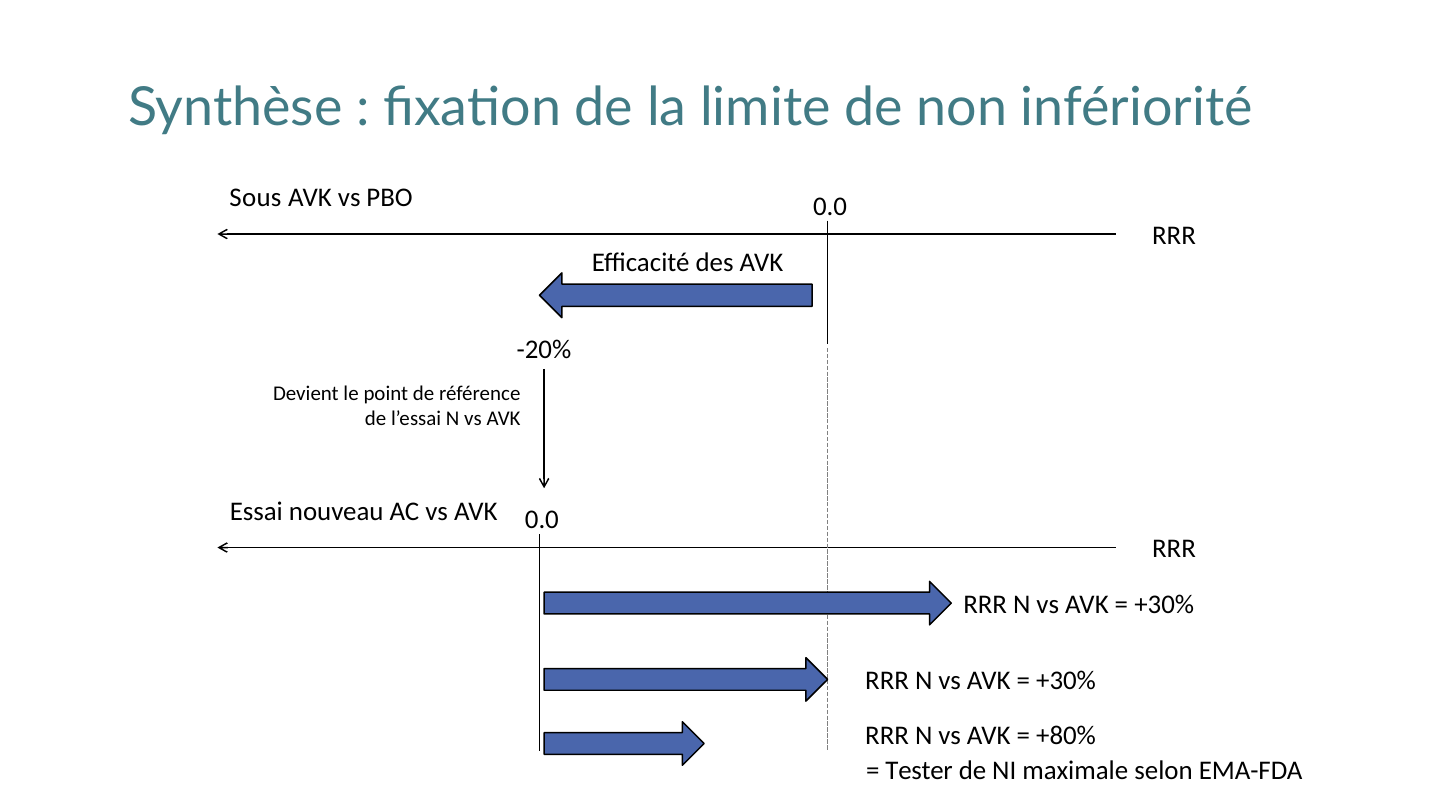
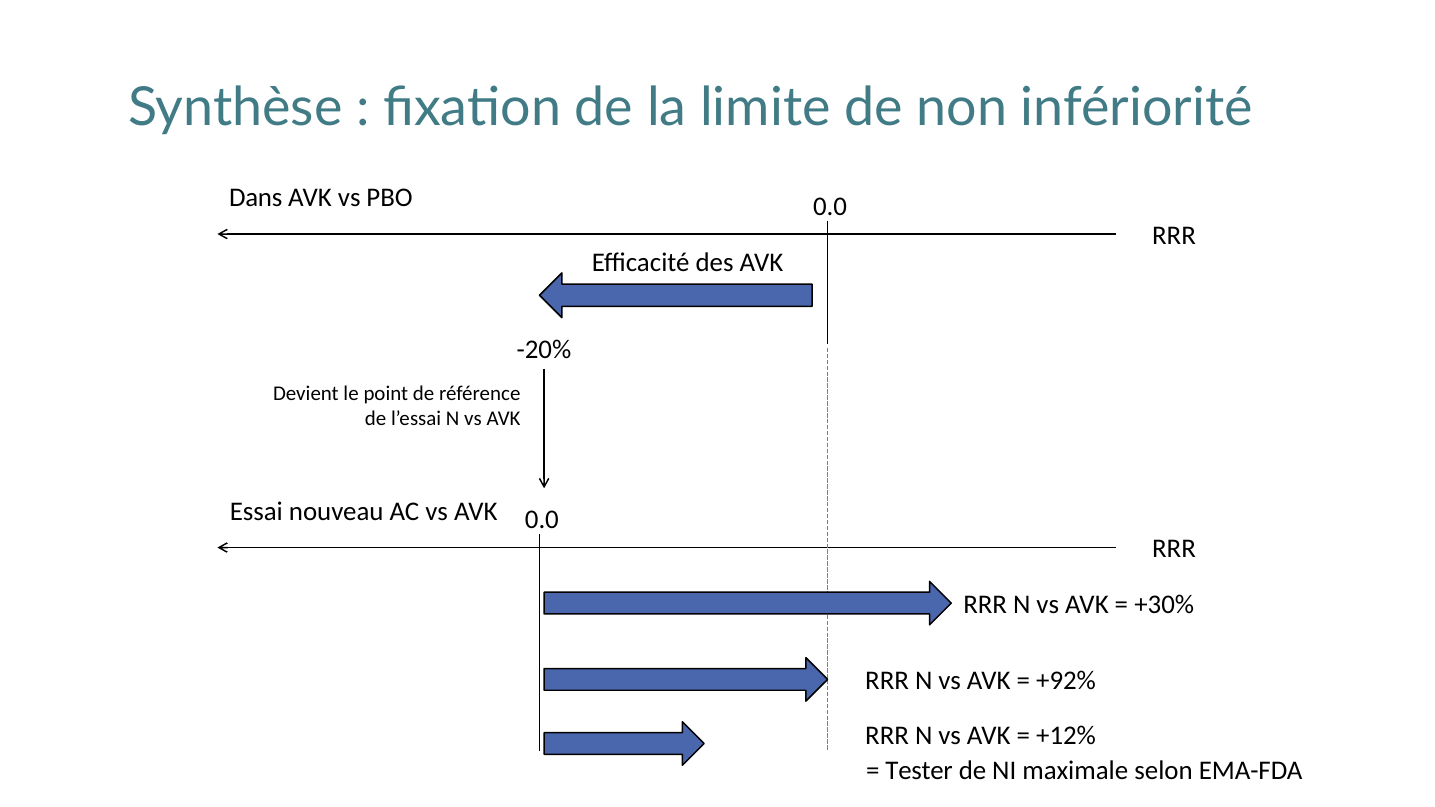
Sous: Sous -> Dans (256, 198)
+30%: +30% -> +92% (1066, 681)
+80%: +80% -> +12% (1066, 736)
